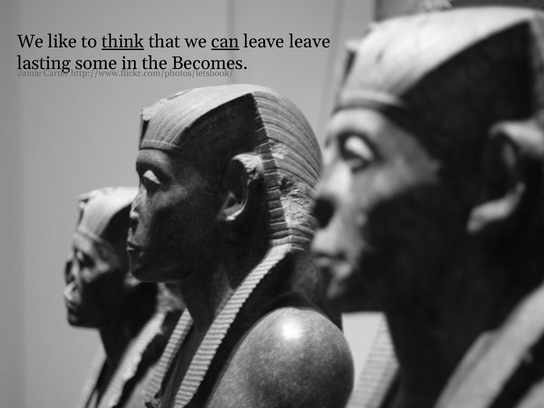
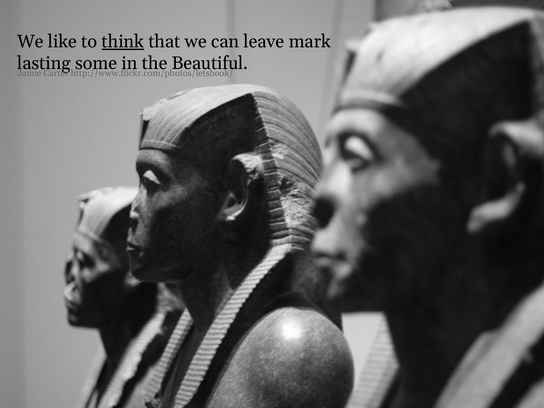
can underline: present -> none (225, 42)
leave leave: leave -> mark (310, 42)
Becomes: Becomes -> Beautiful (210, 63)
